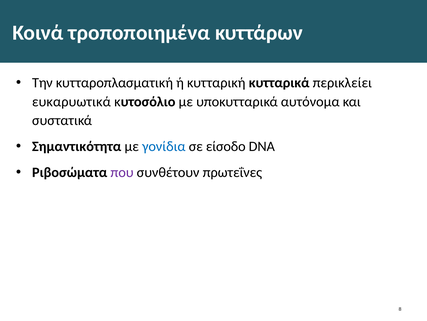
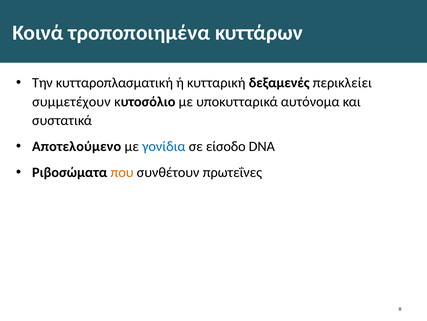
κυτταρικά: κυτταρικά -> δεξαμενές (279, 83)
ευκαρυωτικά: ευκαρυωτικά -> συμμετέχουν (71, 101)
Σημαντικότητα: Σημαντικότητα -> Αποτελούμενο (77, 146)
που colour: purple -> orange (122, 172)
